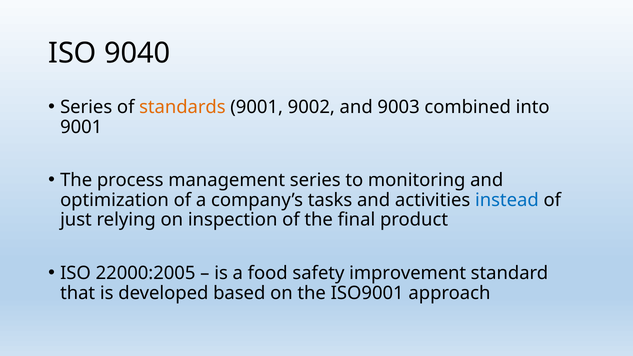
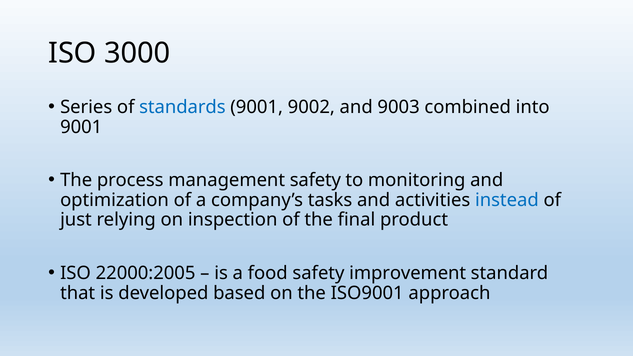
9040: 9040 -> 3000 (137, 53)
standards colour: orange -> blue (182, 107)
management series: series -> safety (315, 180)
